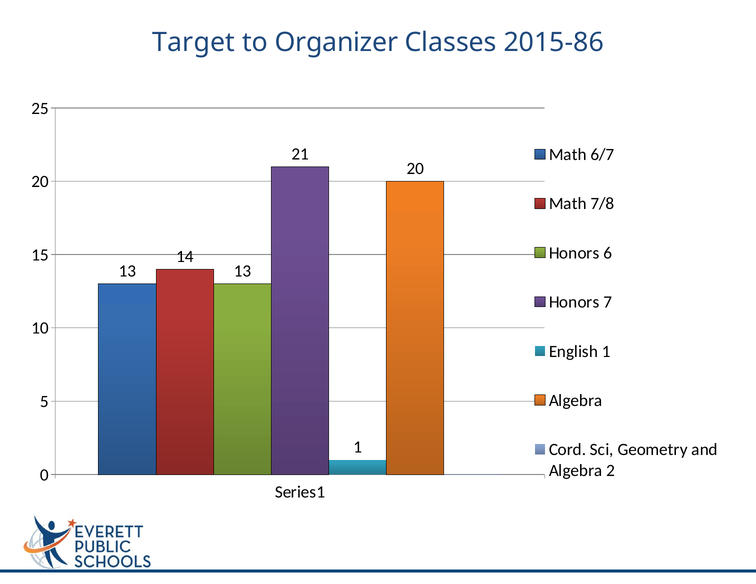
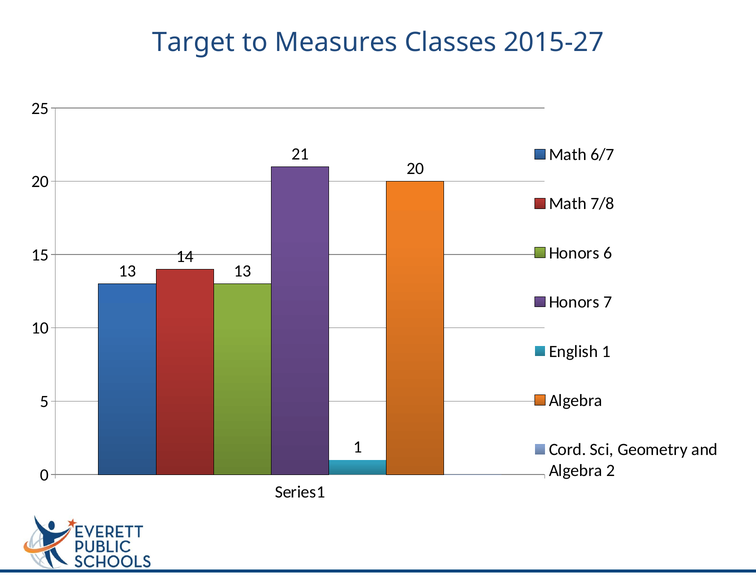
Organizer: Organizer -> Measures (336, 42)
2015-86: 2015-86 -> 2015-27 (554, 42)
